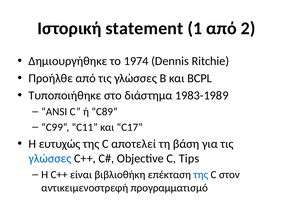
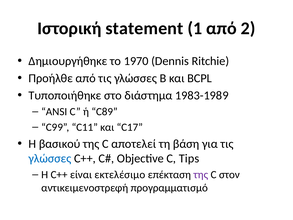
1974: 1974 -> 1970 (136, 61)
ευτυχώς: ευτυχώς -> βασικού (60, 144)
βιβλιοθήκη: βιβλιοθήκη -> εκτελέσιμο (120, 174)
της colour: blue -> purple (201, 174)
